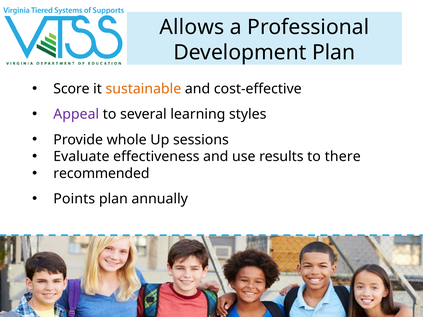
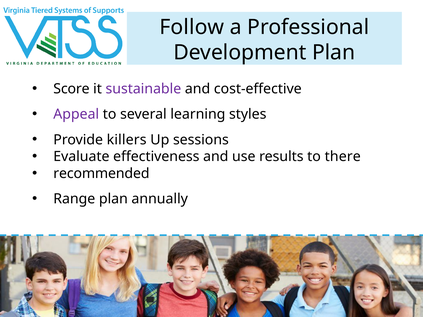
Allows: Allows -> Follow (192, 27)
sustainable colour: orange -> purple (143, 89)
whole: whole -> killers (127, 140)
Points: Points -> Range (74, 199)
